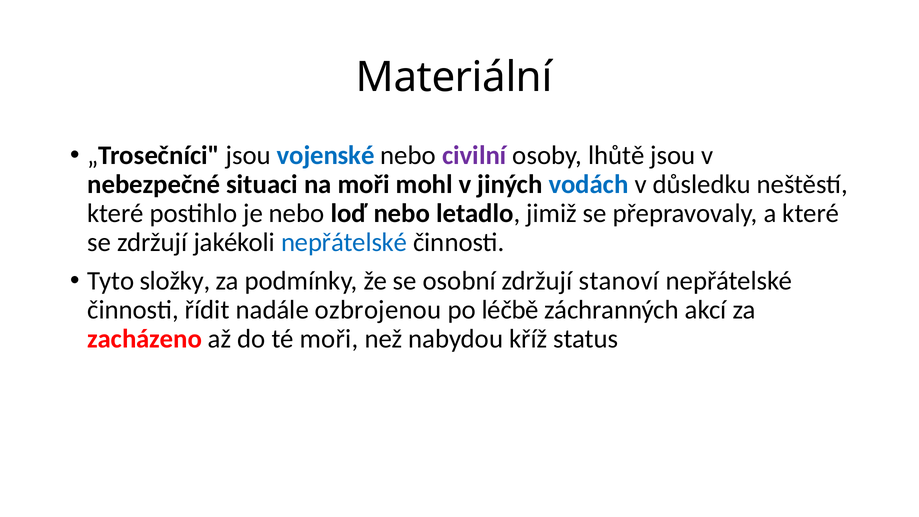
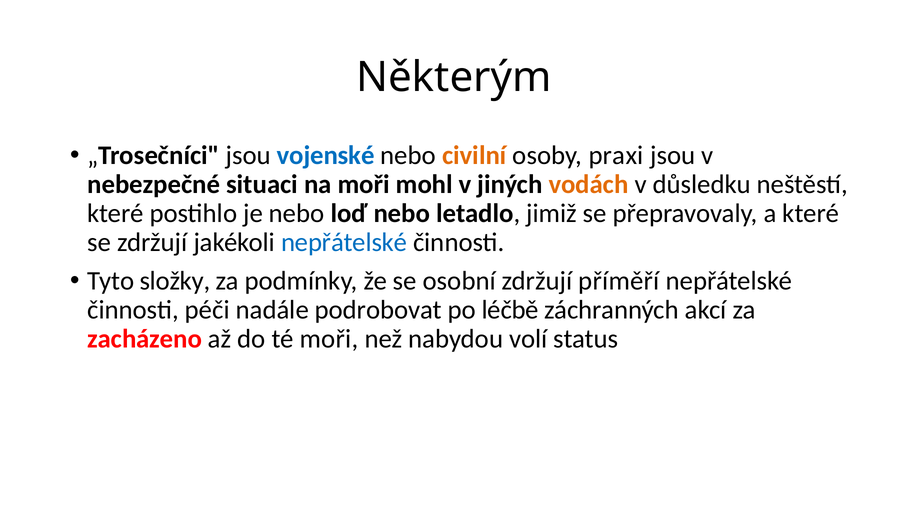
Materiální: Materiální -> Některým (454, 77)
civilní colour: purple -> orange (474, 155)
lhůtě: lhůtě -> praxi (616, 155)
vodách colour: blue -> orange (589, 184)
stanoví: stanoví -> příměří (619, 281)
řídit: řídit -> péči (207, 310)
ozbrojenou: ozbrojenou -> podrobovat (378, 310)
kříž: kříž -> volí (528, 339)
